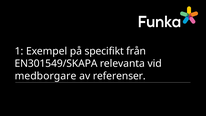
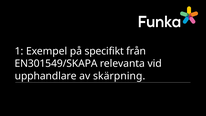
medborgare: medborgare -> upphandlare (46, 76)
referenser: referenser -> skärpning (119, 76)
